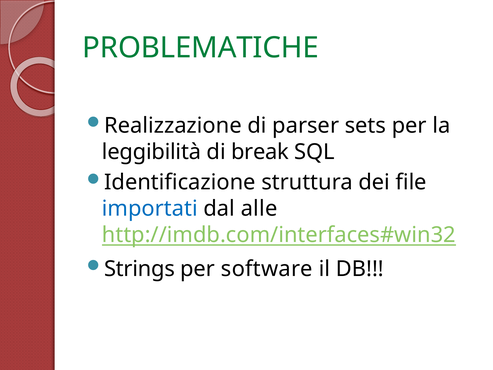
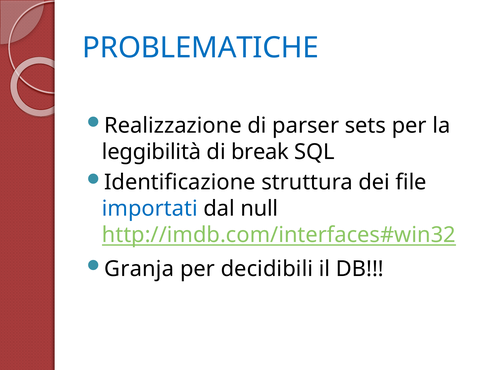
PROBLEMATICHE colour: green -> blue (201, 48)
alle: alle -> null (259, 209)
Strings: Strings -> Granja (139, 269)
software: software -> decidibili (267, 269)
